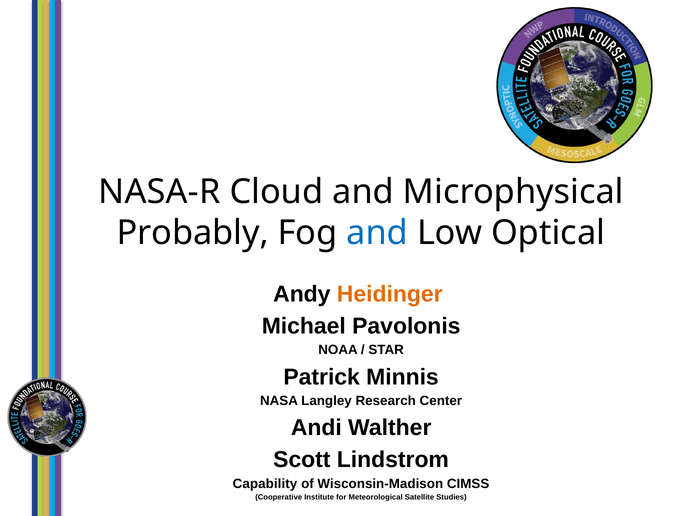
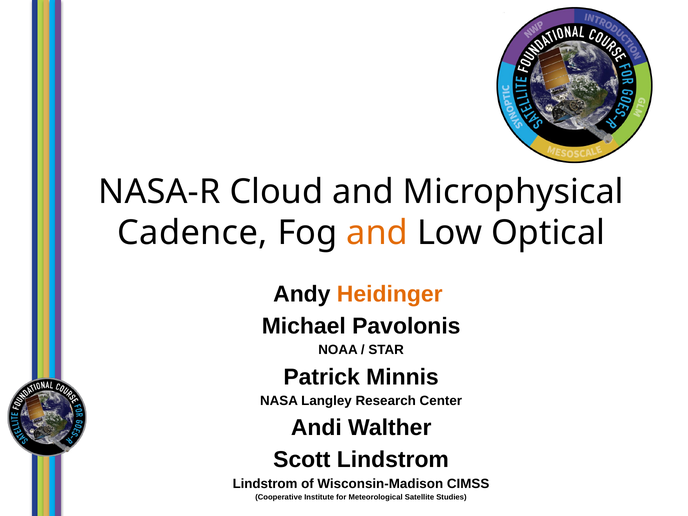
Probably: Probably -> Cadence (193, 233)
and colour: blue -> orange (377, 233)
Capability: Capability -> Lindstrom (265, 484)
